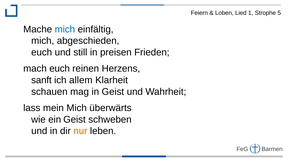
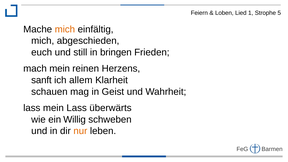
mich colour: blue -> orange (65, 29)
preisen: preisen -> bringen (116, 52)
mach euch: euch -> mein (60, 69)
mein Mich: Mich -> Lass (77, 108)
ein Geist: Geist -> Willig (75, 119)
